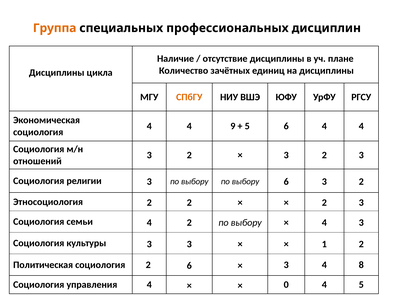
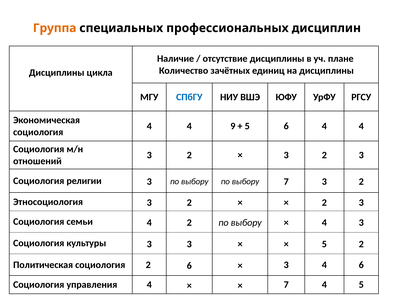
СПбГУ colour: orange -> blue (189, 97)
выбору 6: 6 -> 7 (286, 182)
Этносоциология 2: 2 -> 3 (149, 203)
1: 1 -> 5 (324, 245)
4 8: 8 -> 6 (361, 265)
0: 0 -> 7 (286, 285)
